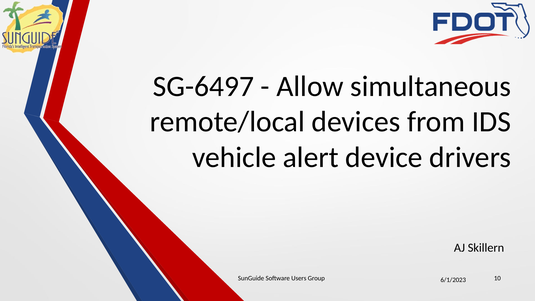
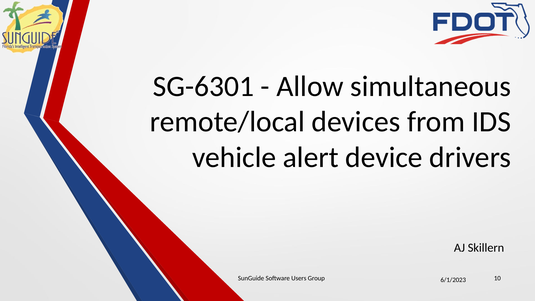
SG-6497: SG-6497 -> SG-6301 (203, 86)
